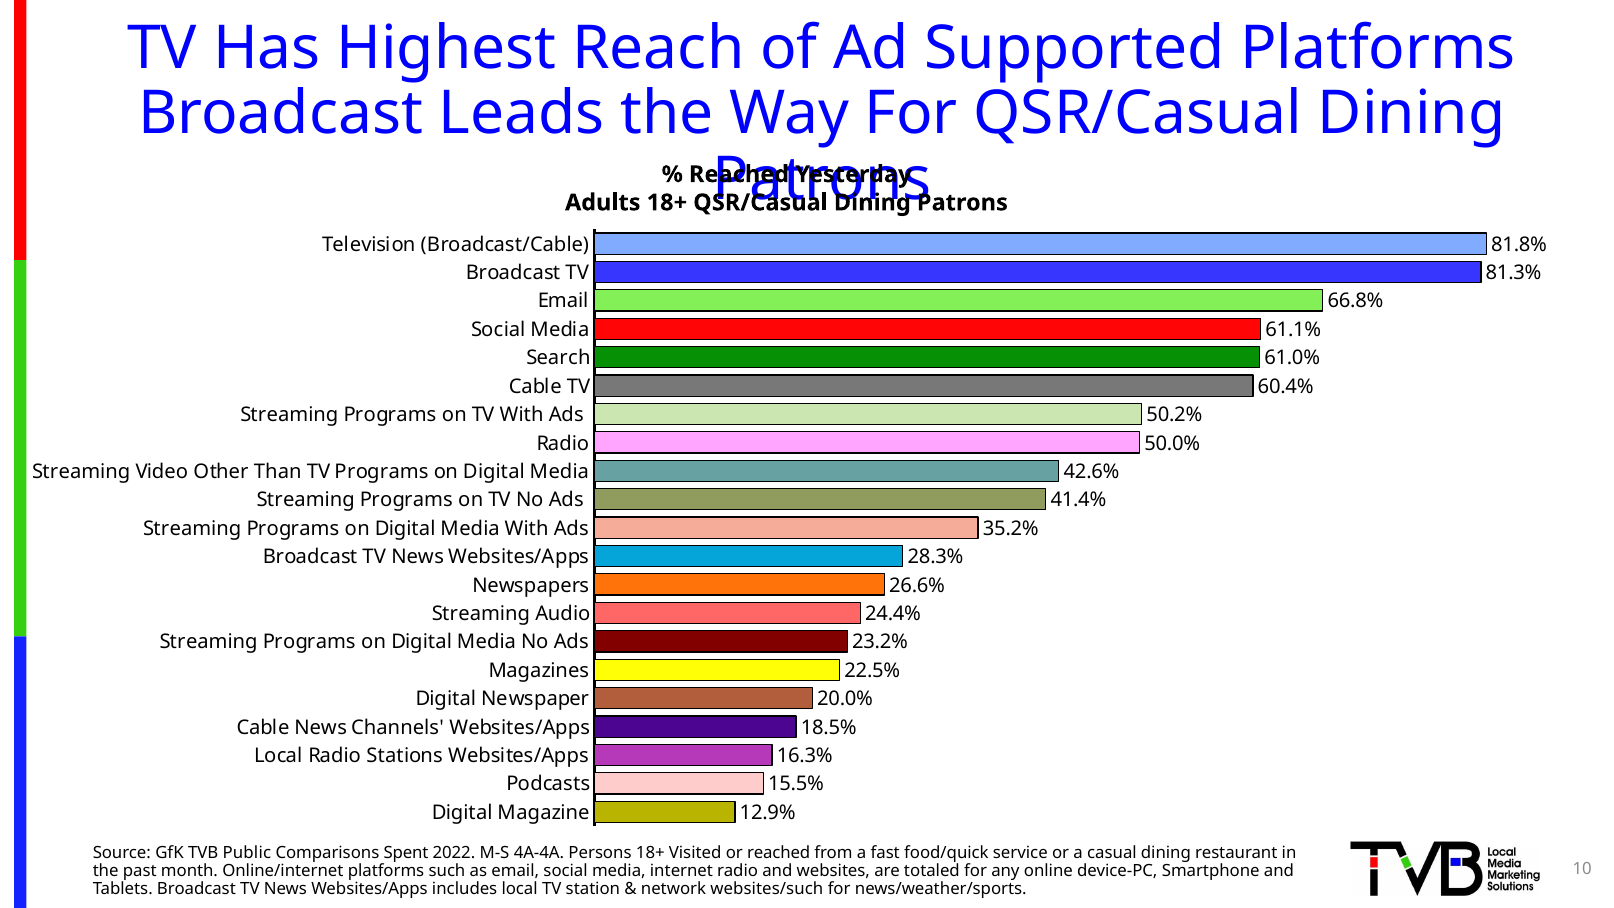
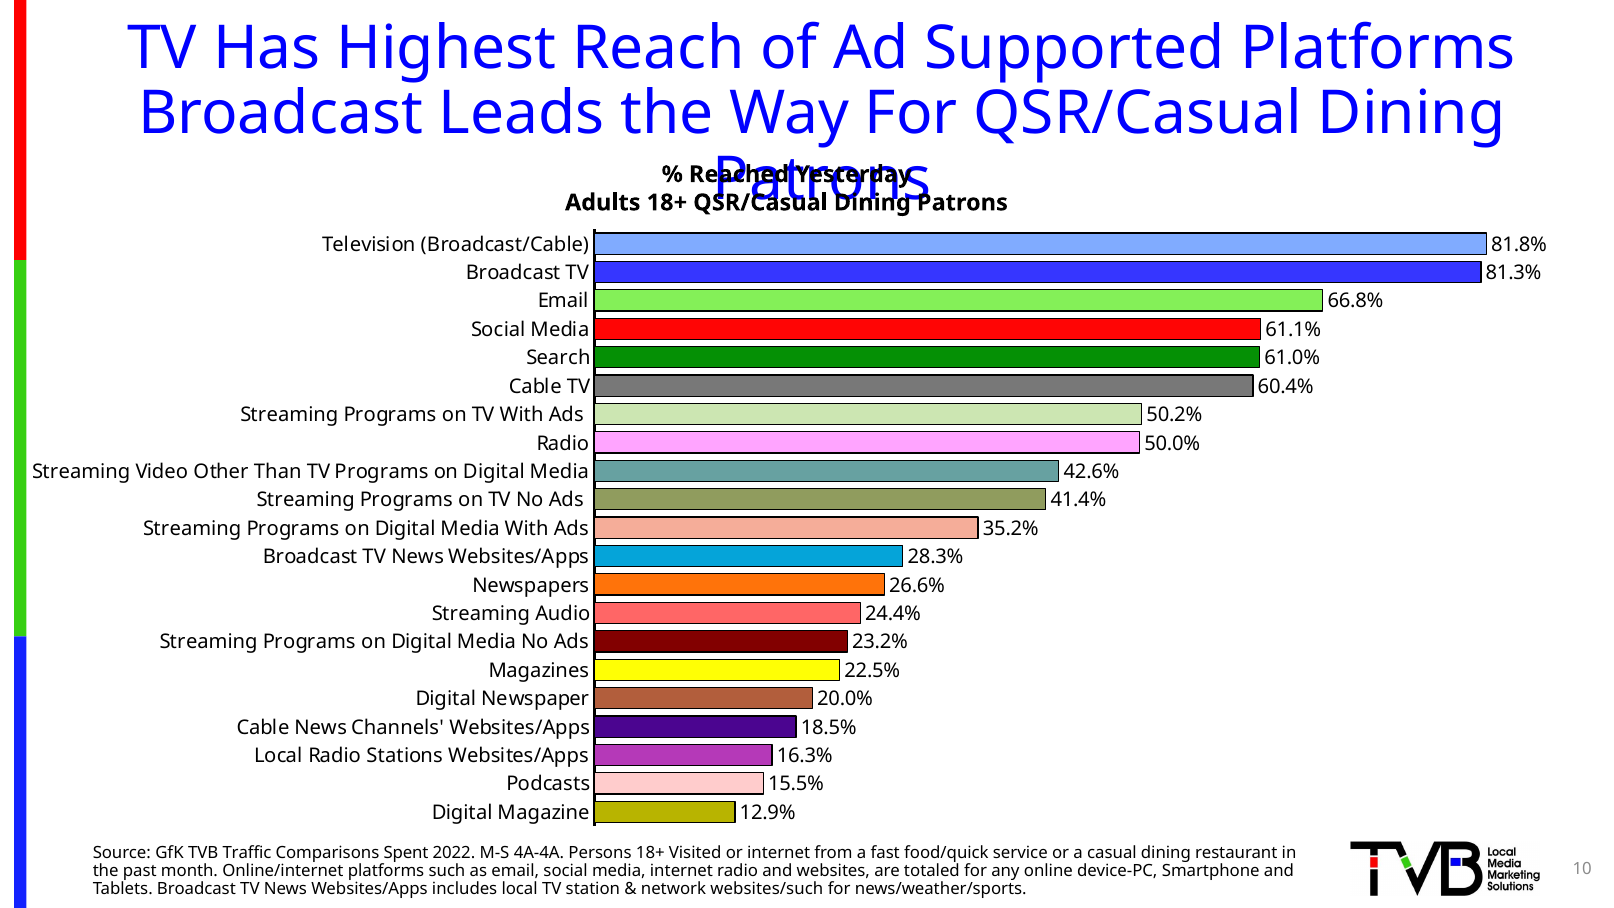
Public: Public -> Traffic (247, 853)
or reached: reached -> internet (779, 853)
